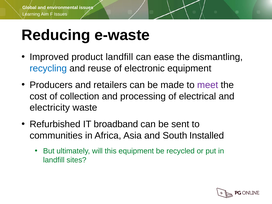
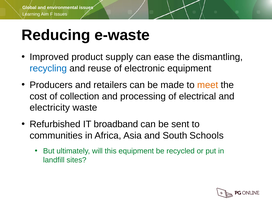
product landfill: landfill -> supply (119, 57)
meet colour: purple -> orange (208, 85)
Installed: Installed -> Schools (207, 136)
